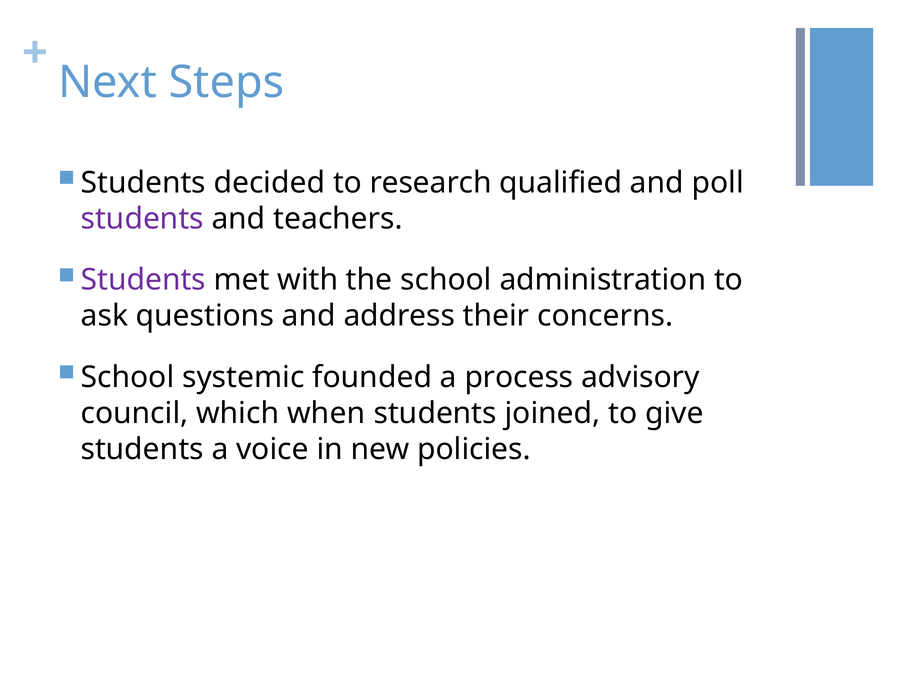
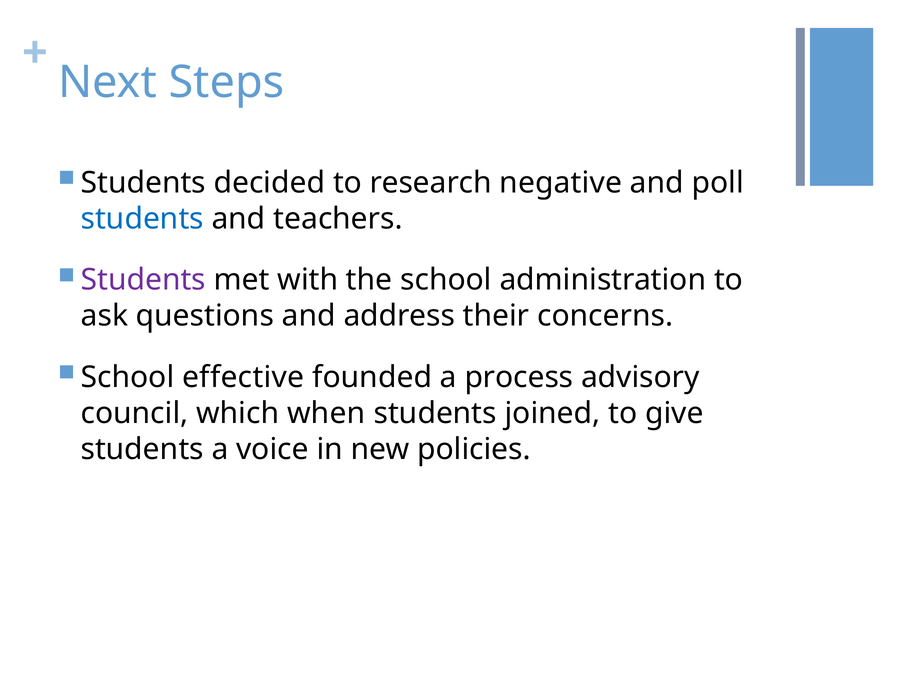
qualified: qualified -> negative (561, 183)
students colour: purple -> blue (142, 219)
systemic: systemic -> effective (243, 377)
